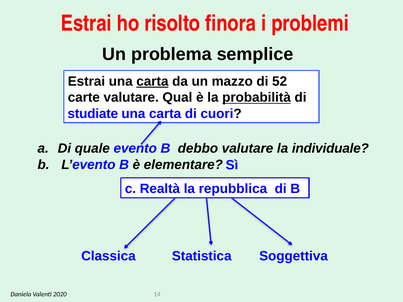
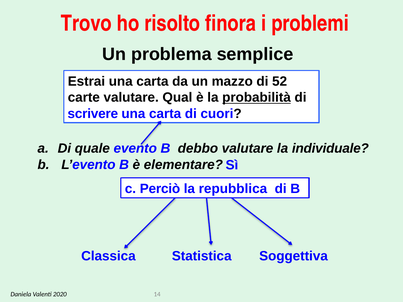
Estrai: Estrai -> Trovo (86, 23)
carta underline: present -> none (152, 81)
studiate: studiate -> scrivere (93, 114)
Realtà: Realtà -> Perciò (160, 189)
